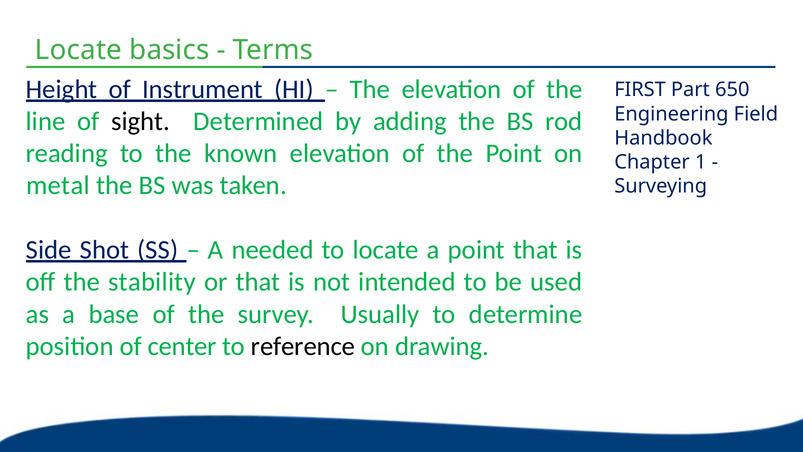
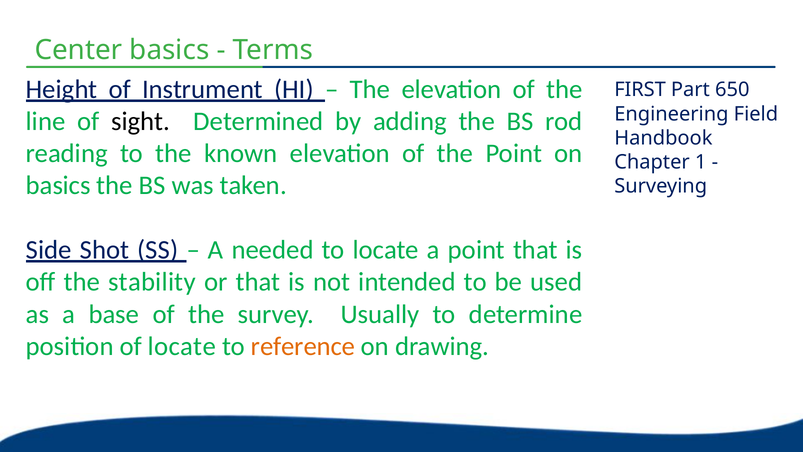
Locate: Locate -> Center (79, 50)
metal: metal -> basics (58, 185)
of center: center -> locate (182, 346)
reference colour: black -> orange (303, 346)
